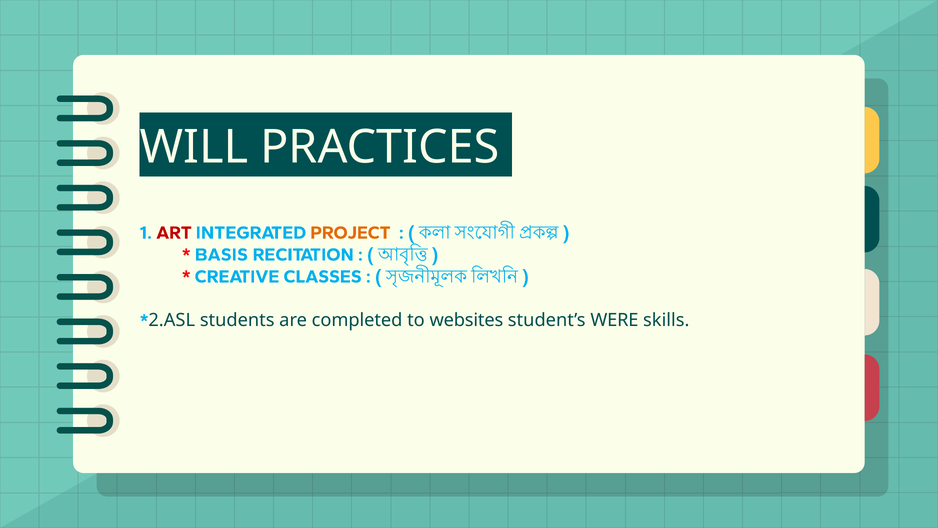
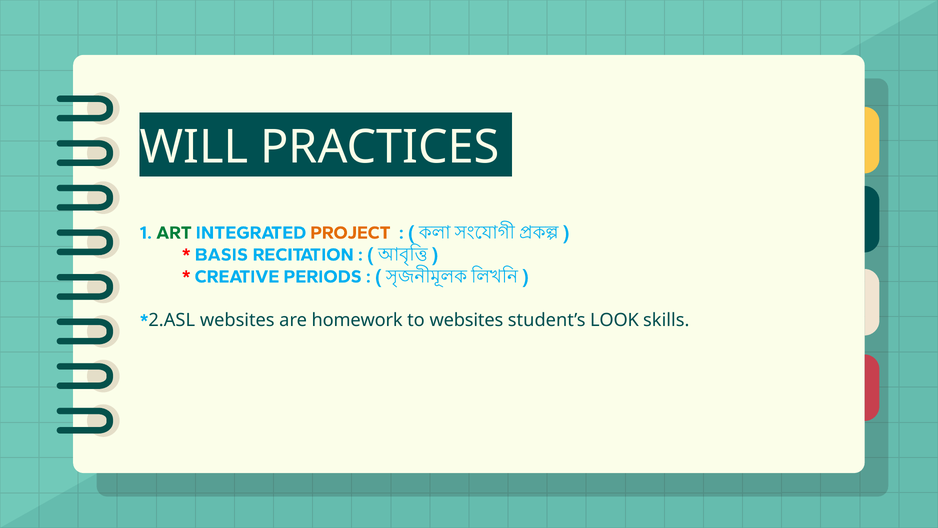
ART colour: red -> green (174, 233)
CLASSES: CLASSES -> PERIODS (323, 276)
students: students -> websites (237, 320)
completed: completed -> homework (357, 320)
WERE: WERE -> LOOK (614, 320)
